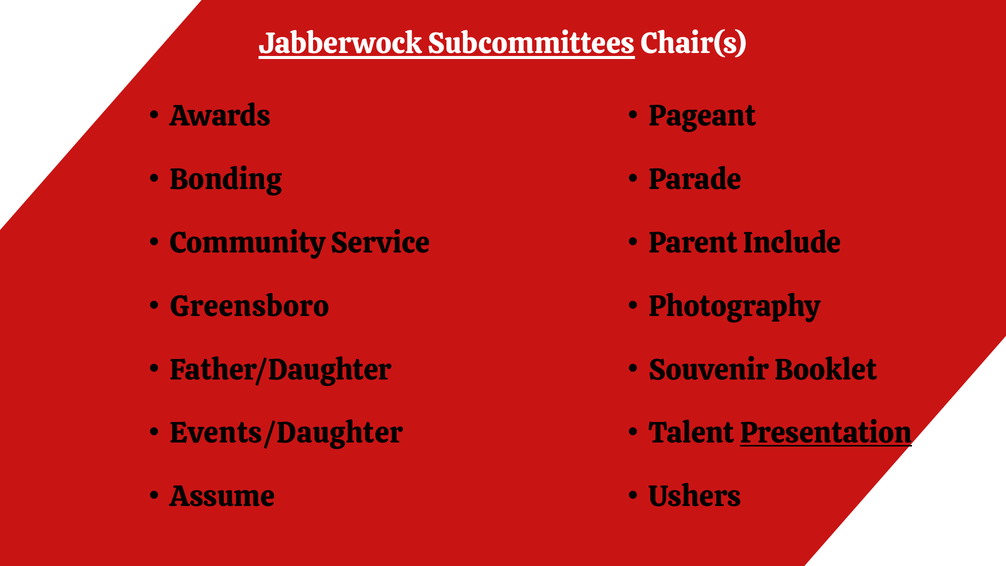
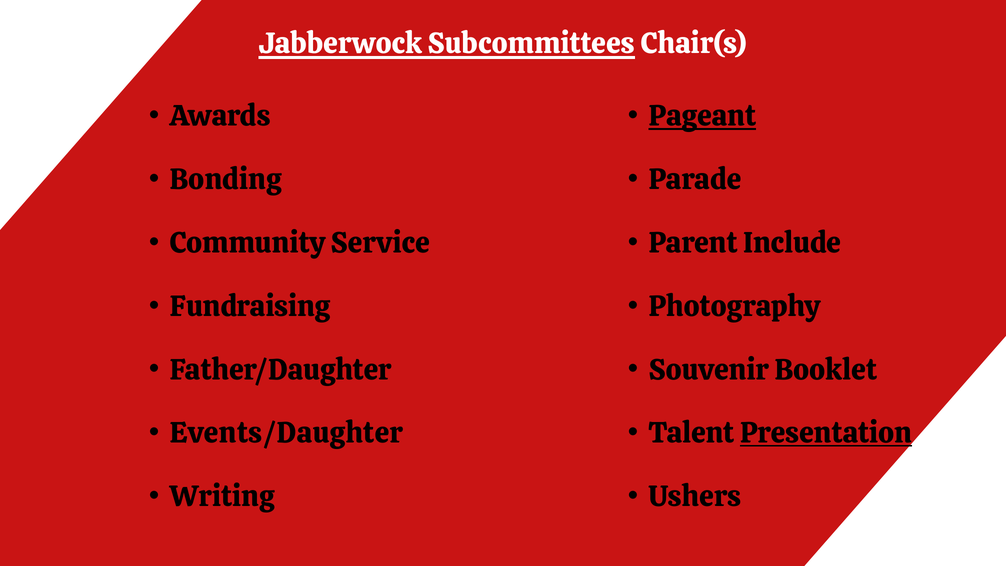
Pageant underline: none -> present (702, 116)
Greensboro: Greensboro -> Fundraising (250, 306)
Assume: Assume -> Writing (222, 496)
